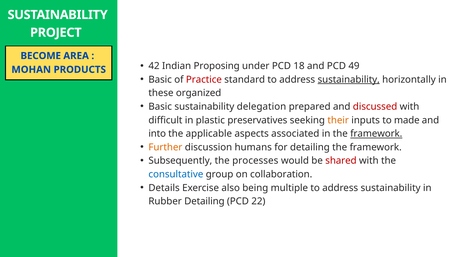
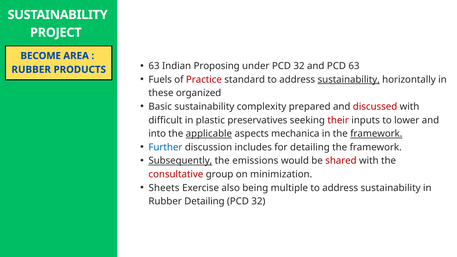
42: 42 -> 63 (154, 66)
under PCD 18: 18 -> 32 (299, 66)
PCD 49: 49 -> 63 (354, 66)
MOHAN: MOHAN -> RUBBER (31, 70)
Basic: Basic -> Fuels (160, 80)
delegation: delegation -> complexity (262, 107)
their colour: orange -> red (338, 120)
made: made -> lower (407, 120)
applicable underline: none -> present (209, 134)
associated: associated -> mechanica (295, 134)
Further colour: orange -> blue (165, 147)
humans: humans -> includes (253, 147)
Subsequently underline: none -> present (180, 161)
processes: processes -> emissions (255, 161)
consultative colour: blue -> red (176, 174)
collaboration: collaboration -> minimization (281, 174)
Details: Details -> Sheets (164, 188)
22: 22 -> 32 (258, 201)
